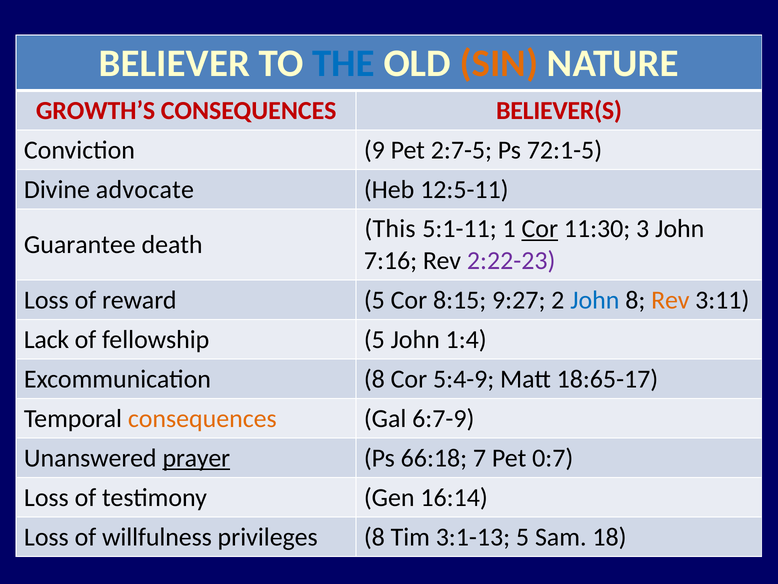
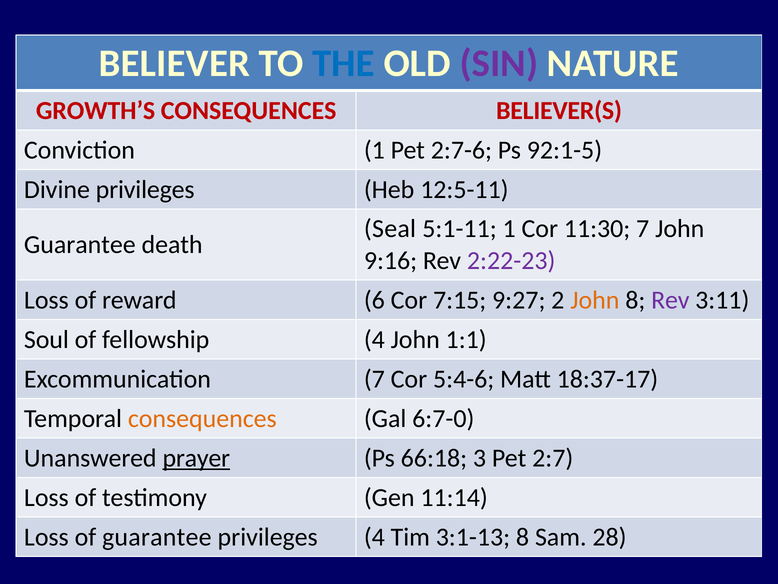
SIN colour: orange -> purple (499, 63)
Conviction 9: 9 -> 1 (374, 150)
2:7-5: 2:7-5 -> 2:7-6 (461, 150)
72:1-5: 72:1-5 -> 92:1-5 (564, 150)
Divine advocate: advocate -> privileges (145, 189)
This: This -> Seal (390, 229)
Cor underline: present -> none (540, 229)
11:30 3: 3 -> 7 (643, 229)
7:16: 7:16 -> 9:16 (390, 260)
reward 5: 5 -> 6 (374, 300)
8:15: 8:15 -> 7:15 (460, 300)
John colour: blue -> orange (595, 300)
Rev colour: orange -> purple (670, 300)
Lack: Lack -> Soul (46, 339)
fellowship 5: 5 -> 4 (374, 339)
1:4: 1:4 -> 1:1 (466, 339)
Excommunication 8: 8 -> 7 (374, 379)
5:4-9: 5:4-9 -> 5:4-6 (464, 379)
18:65-17: 18:65-17 -> 18:37-17 (607, 379)
6:7-9: 6:7-9 -> 6:7-0 (443, 418)
7: 7 -> 3 (479, 458)
0:7: 0:7 -> 2:7 (553, 458)
16:14: 16:14 -> 11:14 (454, 497)
of willfulness: willfulness -> guarantee (157, 537)
privileges 8: 8 -> 4 (374, 537)
3:1-13 5: 5 -> 8 (523, 537)
18: 18 -> 28 (610, 537)
